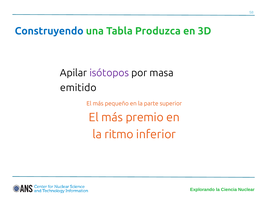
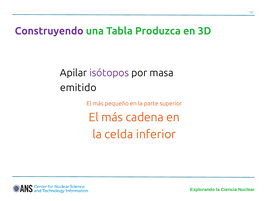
Construyendo colour: blue -> purple (49, 31)
premio: premio -> cadena (145, 117)
ritmo: ritmo -> celda (119, 134)
